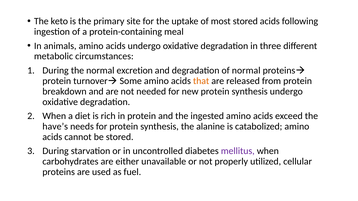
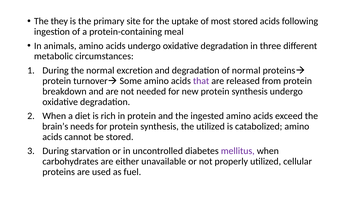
keto: keto -> they (59, 21)
that colour: orange -> purple (201, 81)
have’s: have’s -> brain’s (55, 127)
the alanine: alanine -> utilized (211, 127)
